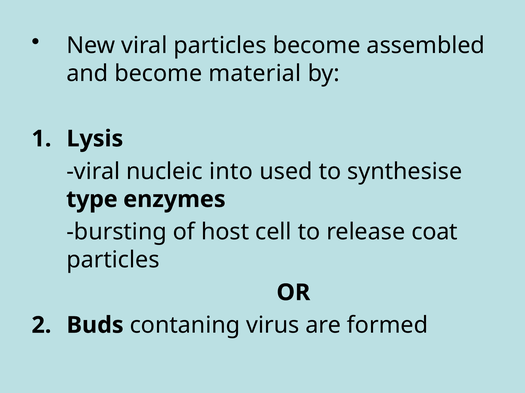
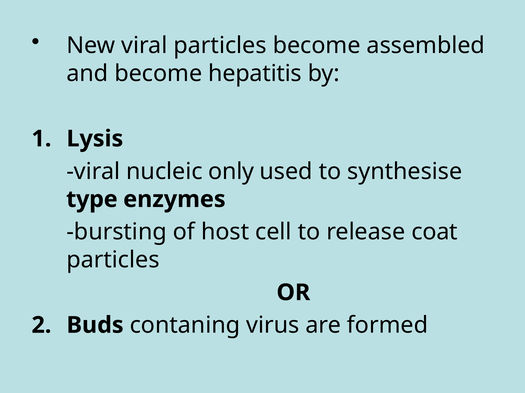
material: material -> hepatitis (255, 74)
into: into -> only (231, 172)
